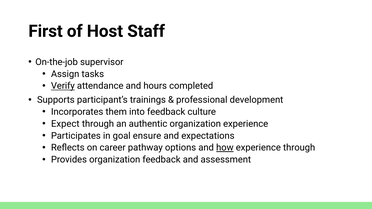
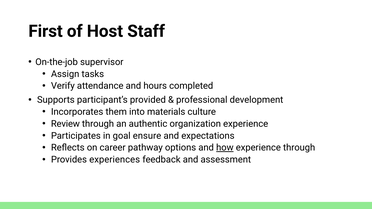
Verify underline: present -> none (63, 86)
trainings: trainings -> provided (148, 100)
into feedback: feedback -> materials (166, 112)
Expect: Expect -> Review (65, 124)
Provides organization: organization -> experiences (115, 160)
